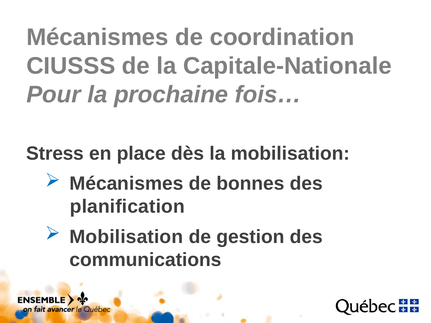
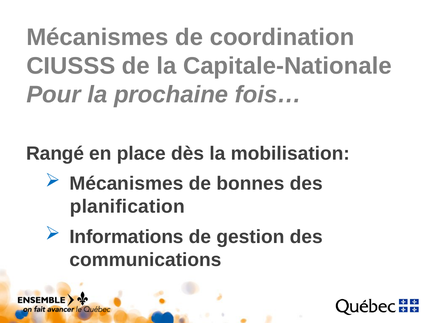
Stress: Stress -> Rangé (55, 154)
Mobilisation: Mobilisation -> Informations (126, 237)
